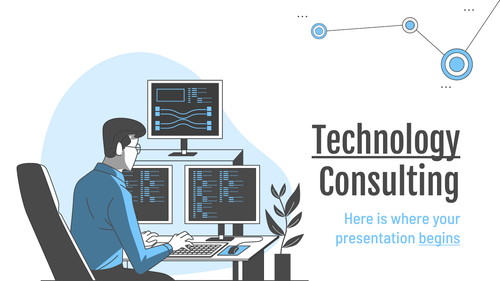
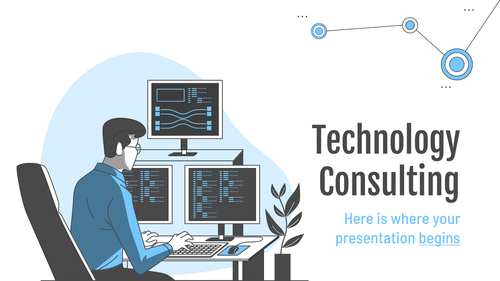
Technology underline: present -> none (386, 142)
